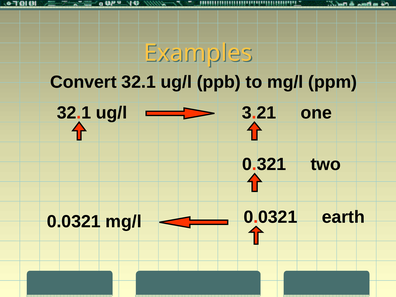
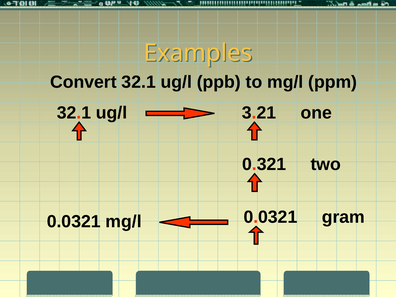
earth: earth -> gram (343, 217)
